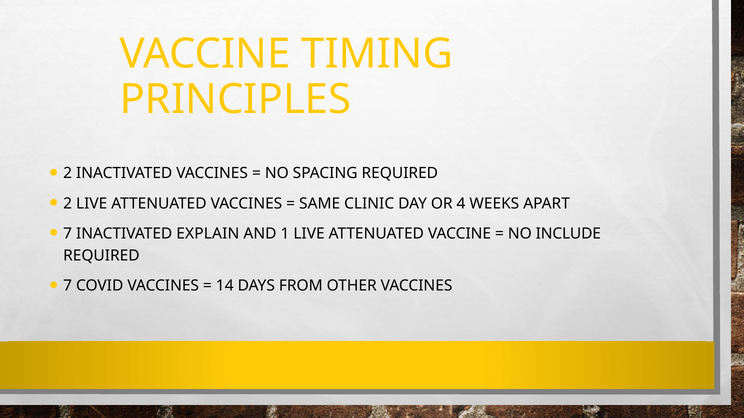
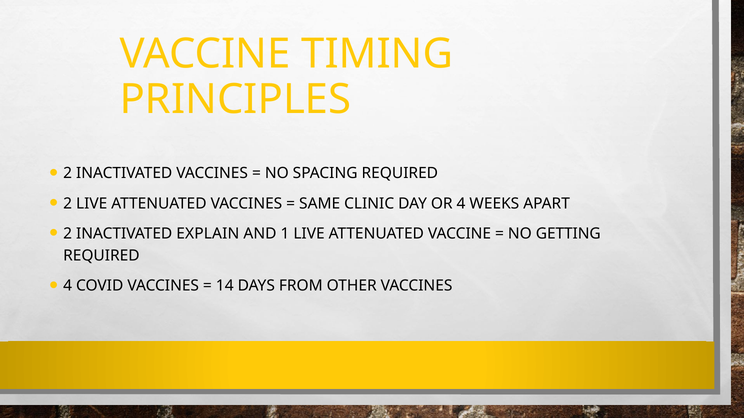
7: 7 -> 2 (68, 234)
INCLUDE: INCLUDE -> GETTING (568, 234)
7: 7 -> 4 (68, 286)
